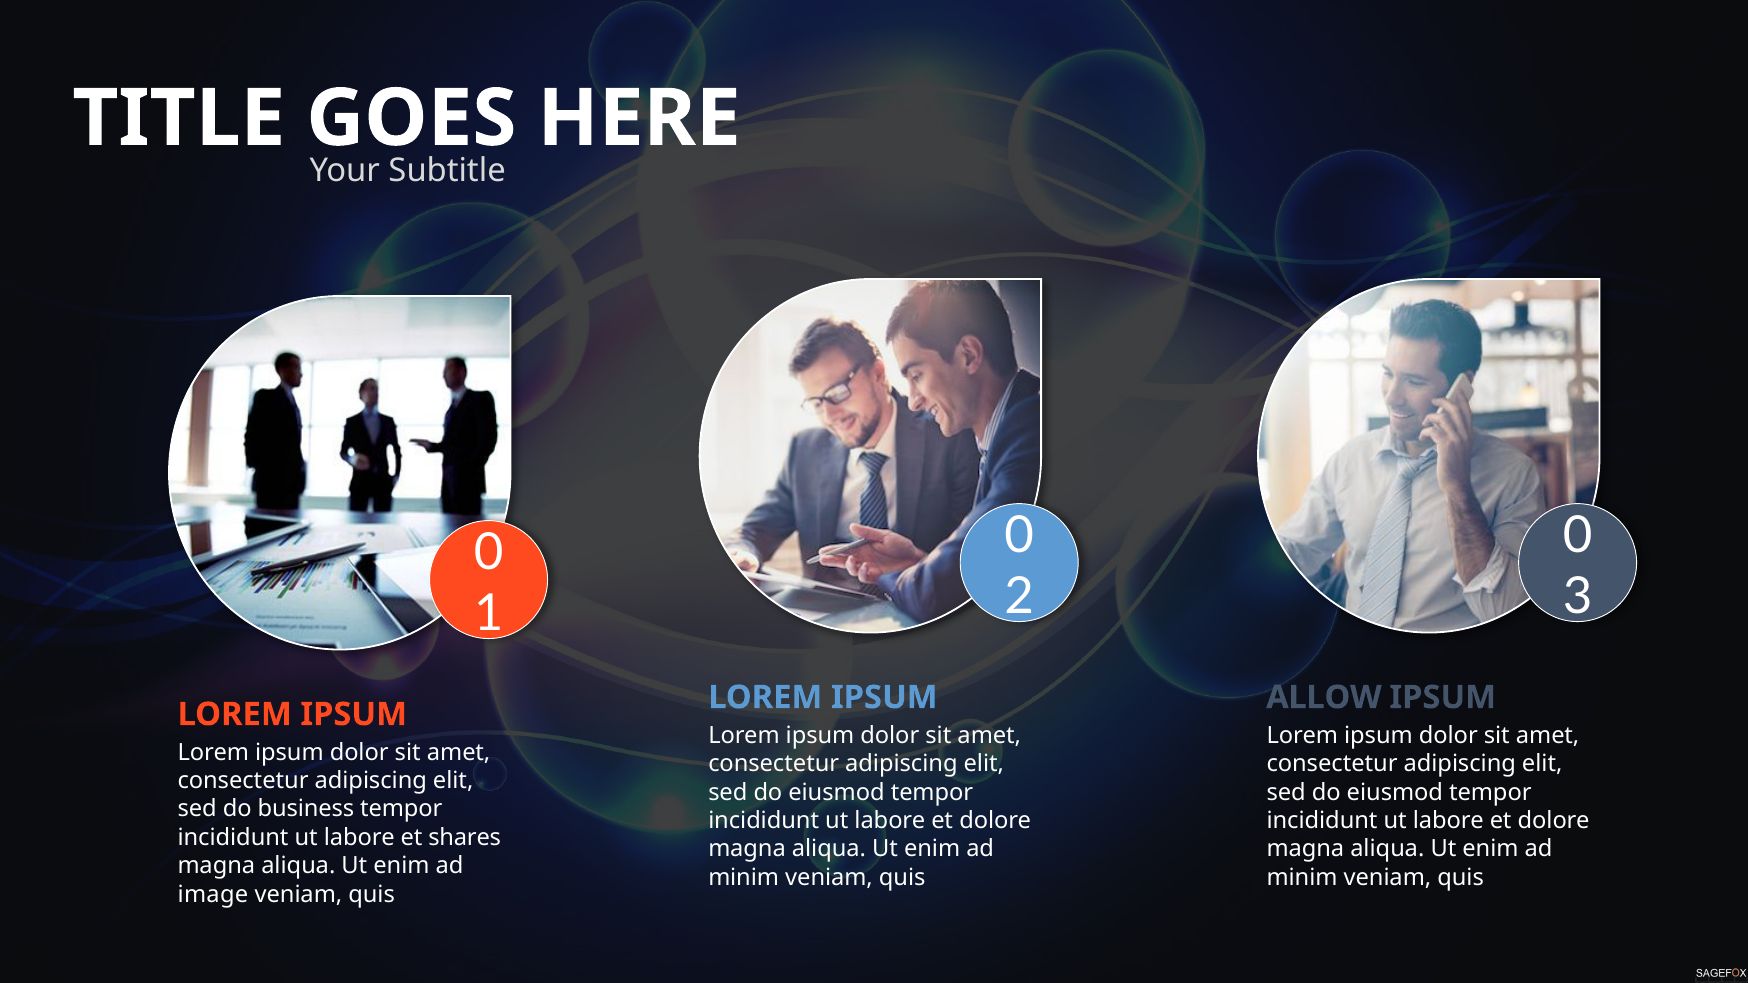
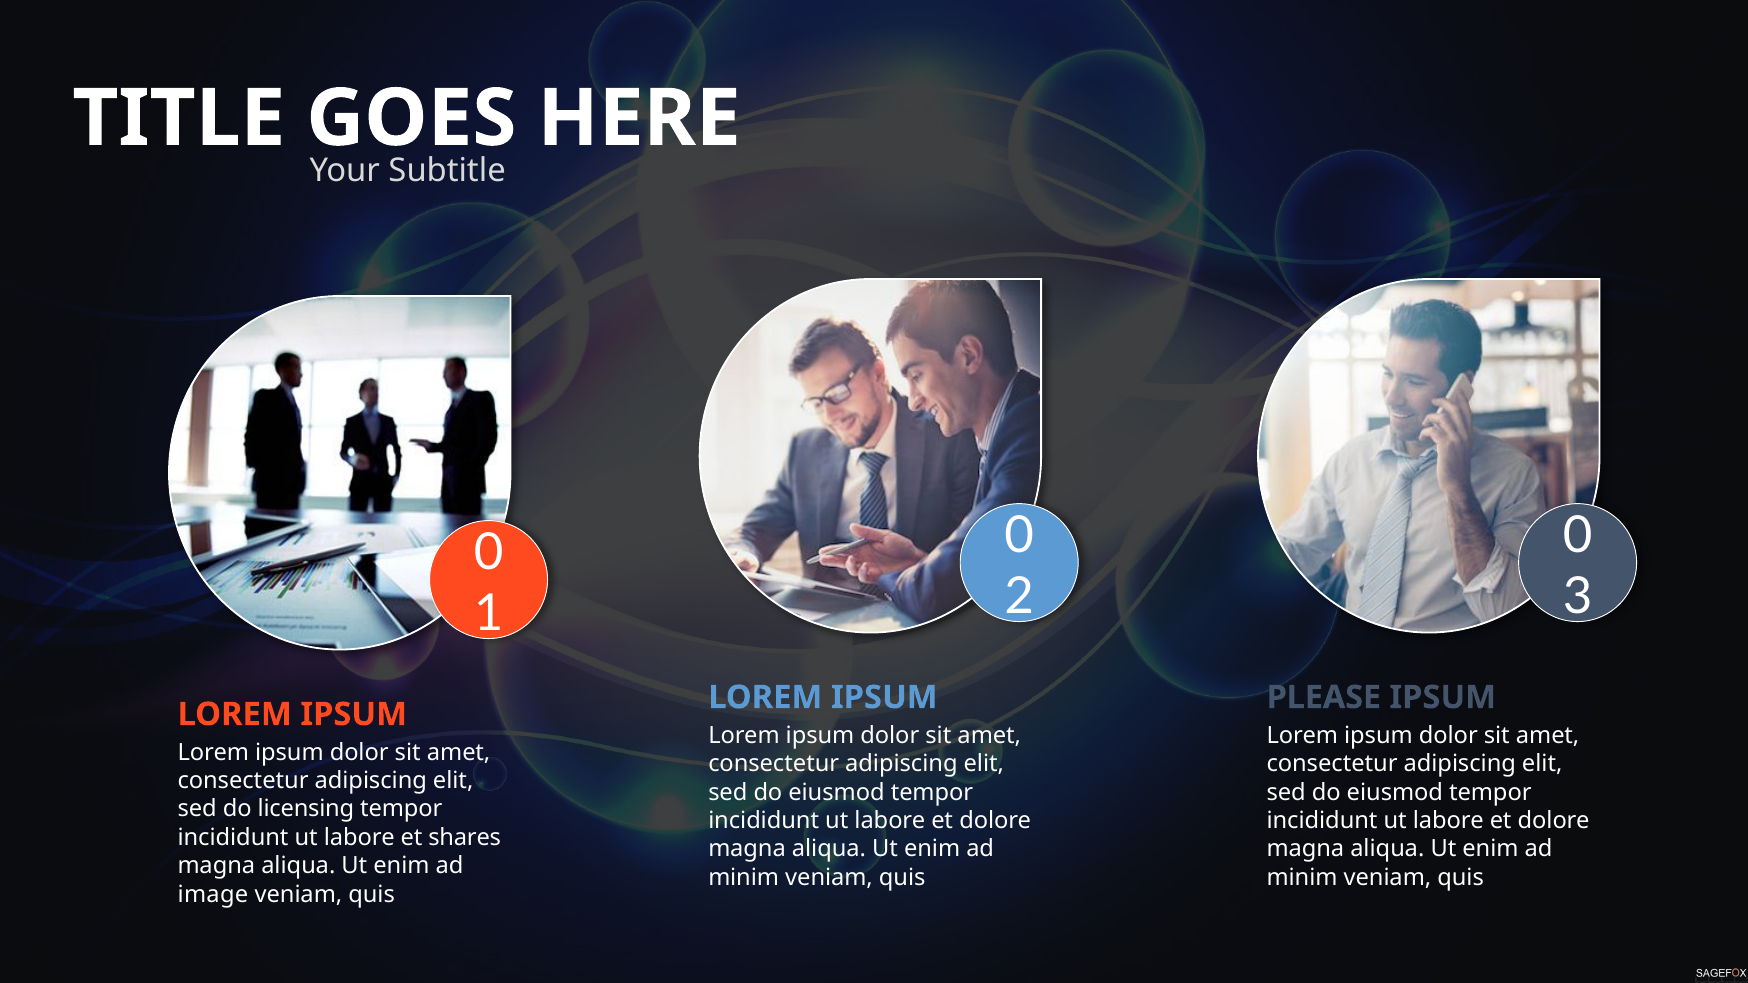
ALLOW: ALLOW -> PLEASE (1324, 698)
business: business -> licensing (306, 809)
